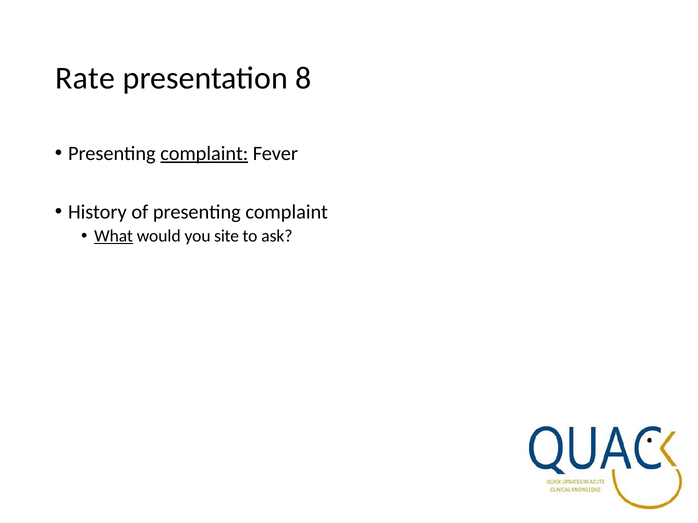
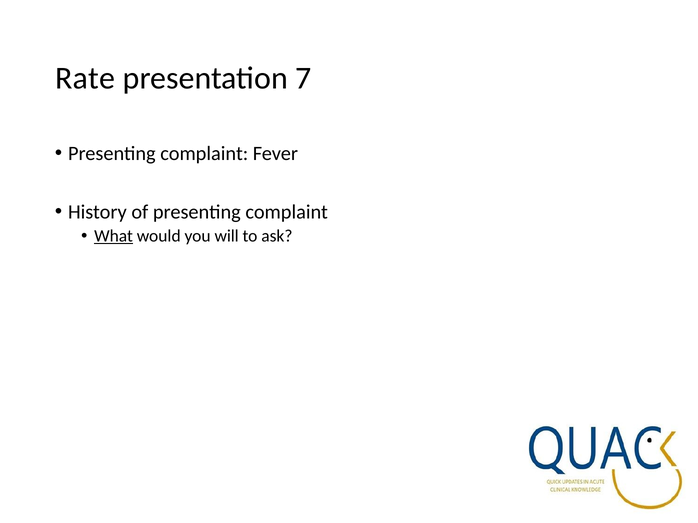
8: 8 -> 7 (303, 78)
complaint underline: present -> none (204, 154)
site: site -> will (227, 236)
